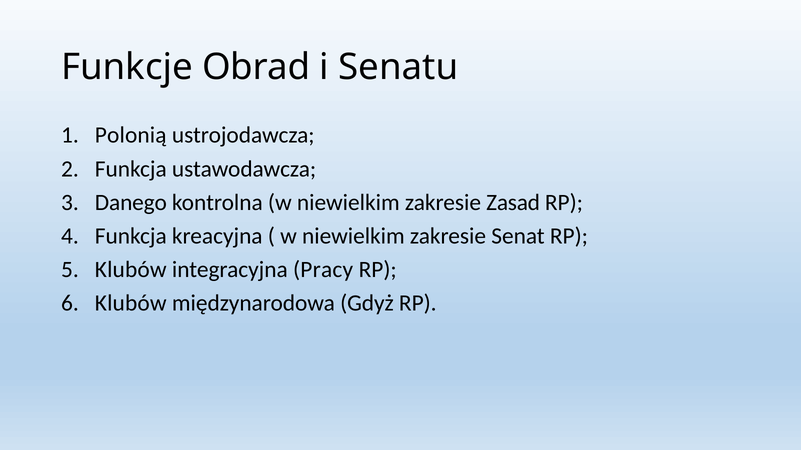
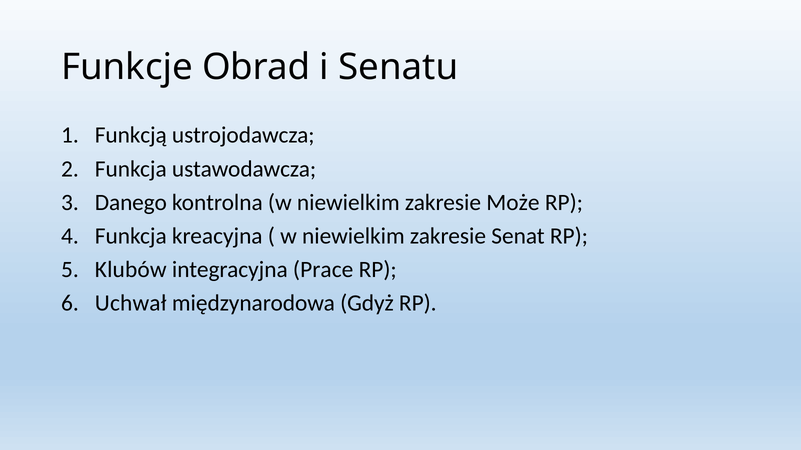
Polonią: Polonią -> Funkcją (131, 135)
Zasad: Zasad -> Może (513, 203)
Pracy: Pracy -> Prace (323, 270)
Klubów: Klubów -> Uchwał (131, 303)
